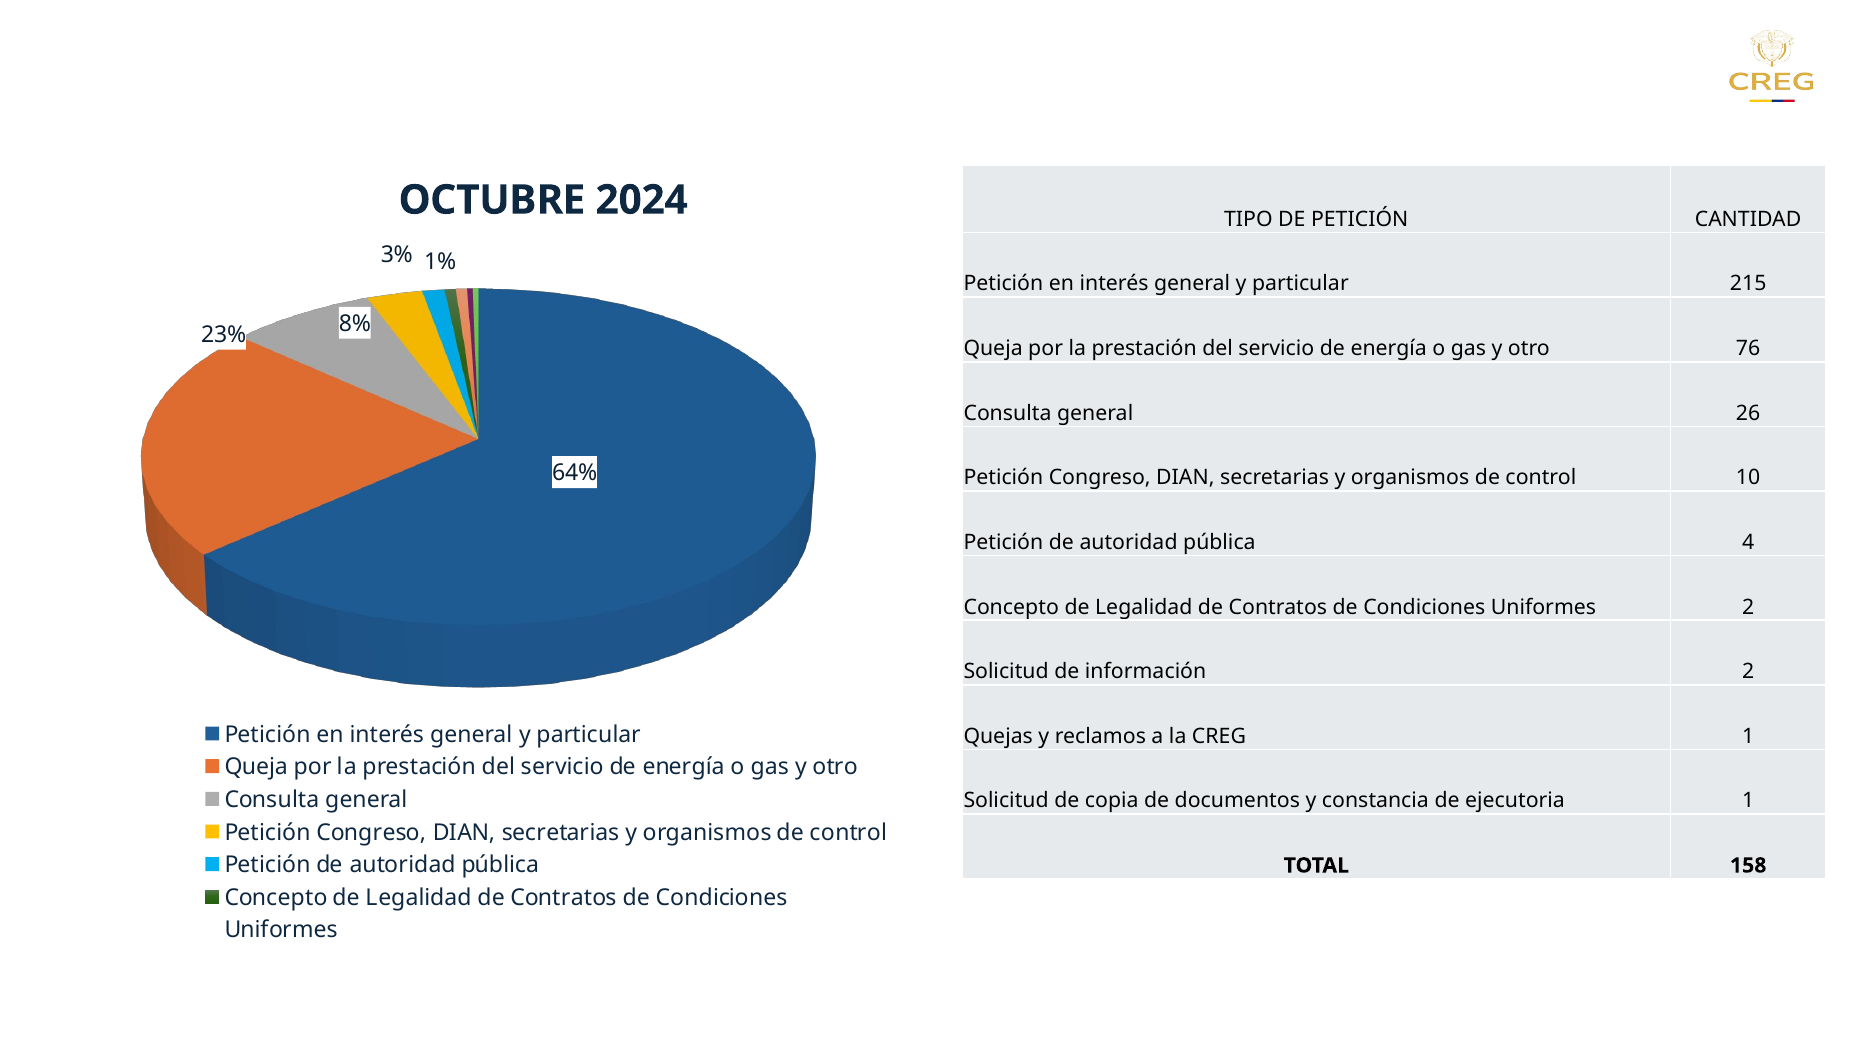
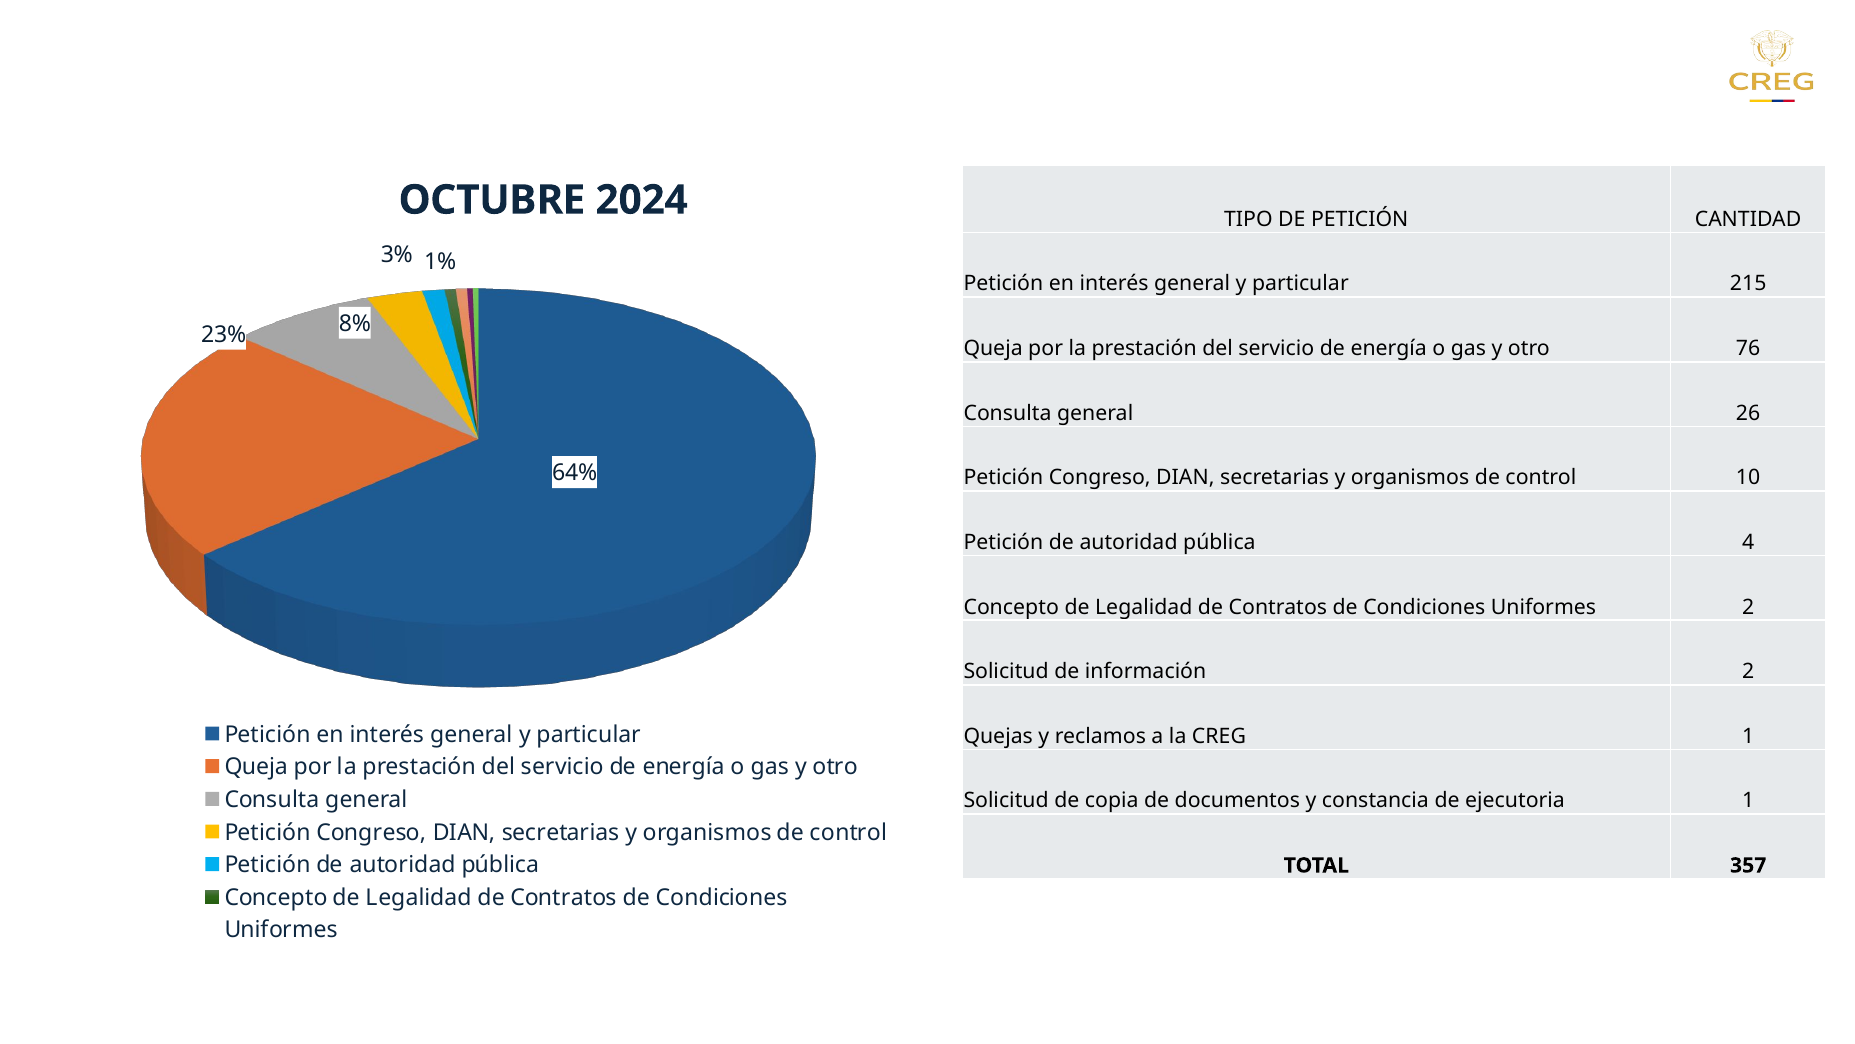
158: 158 -> 357 (1748, 865)
